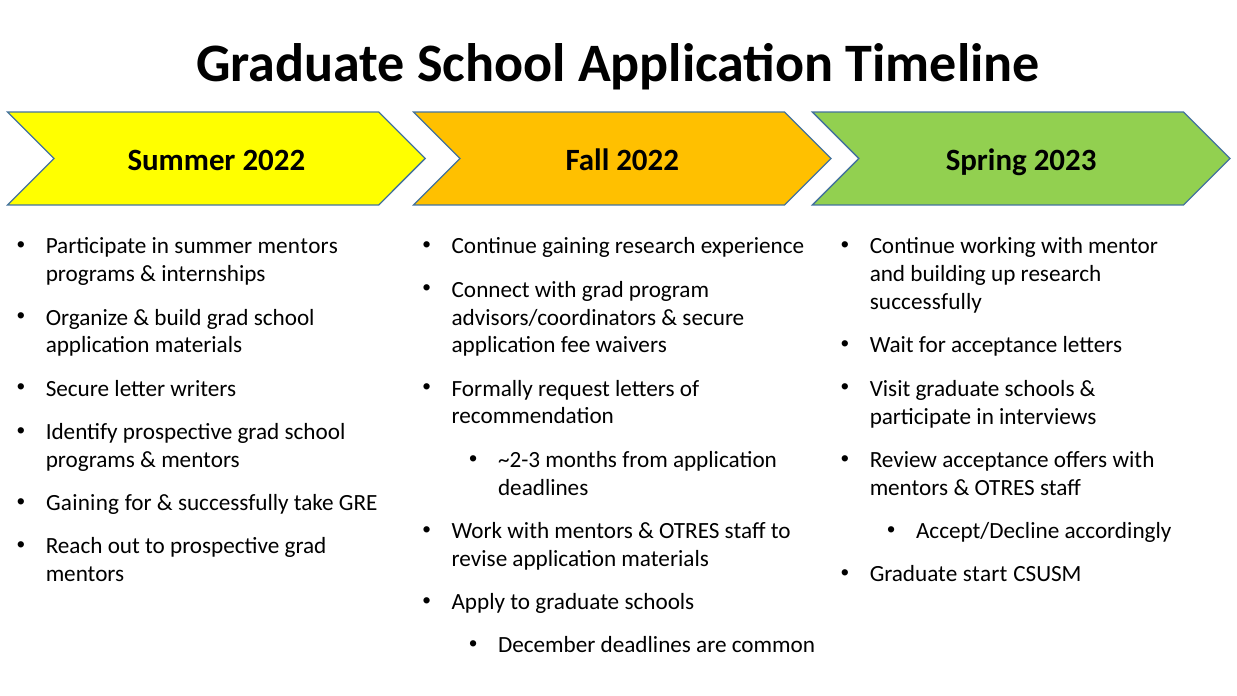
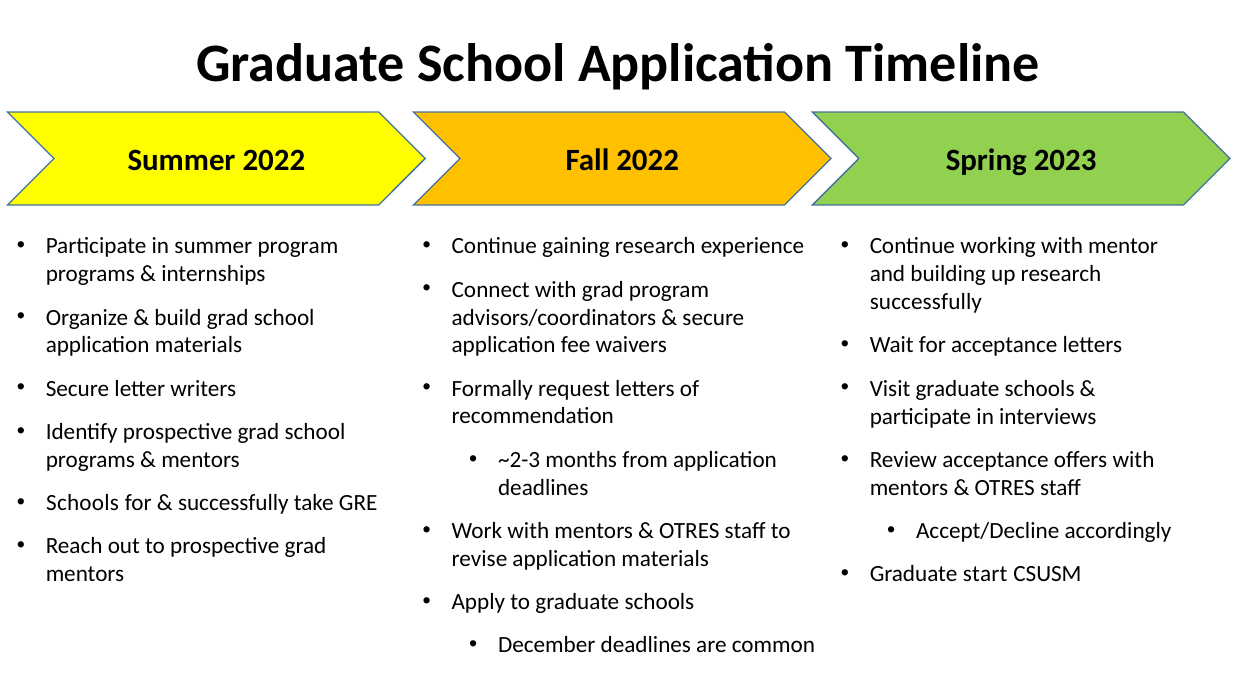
summer mentors: mentors -> program (298, 246)
Gaining: Gaining -> Schools (83, 503)
